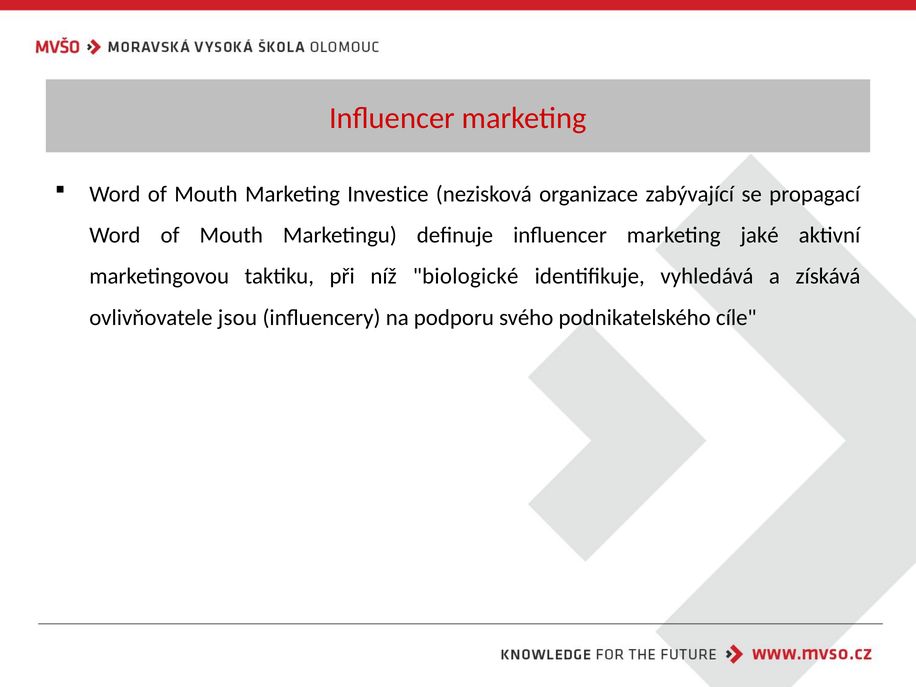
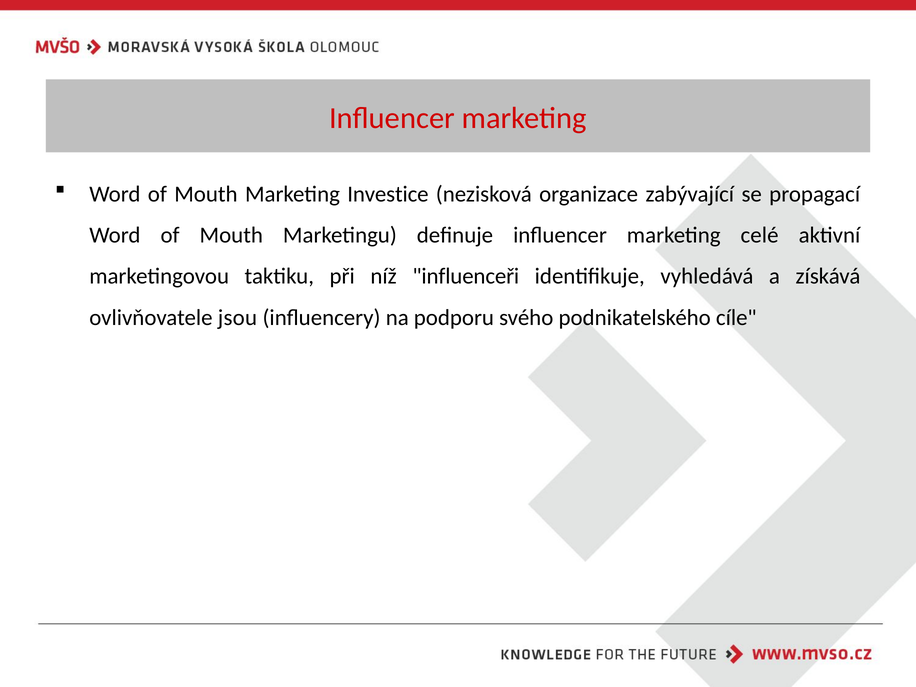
jaké: jaké -> celé (760, 235)
biologické: biologické -> influenceři (466, 276)
